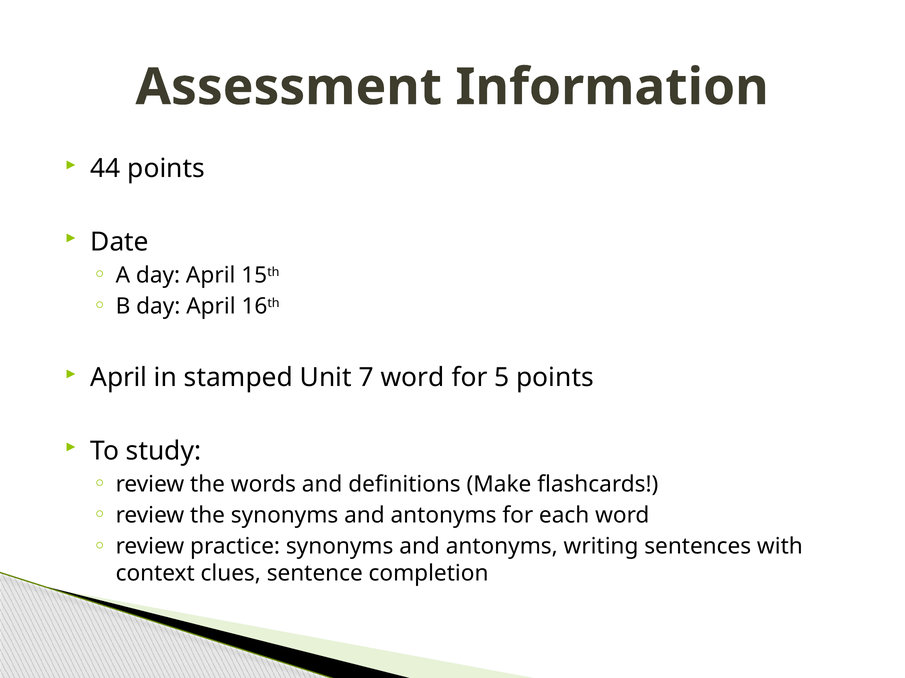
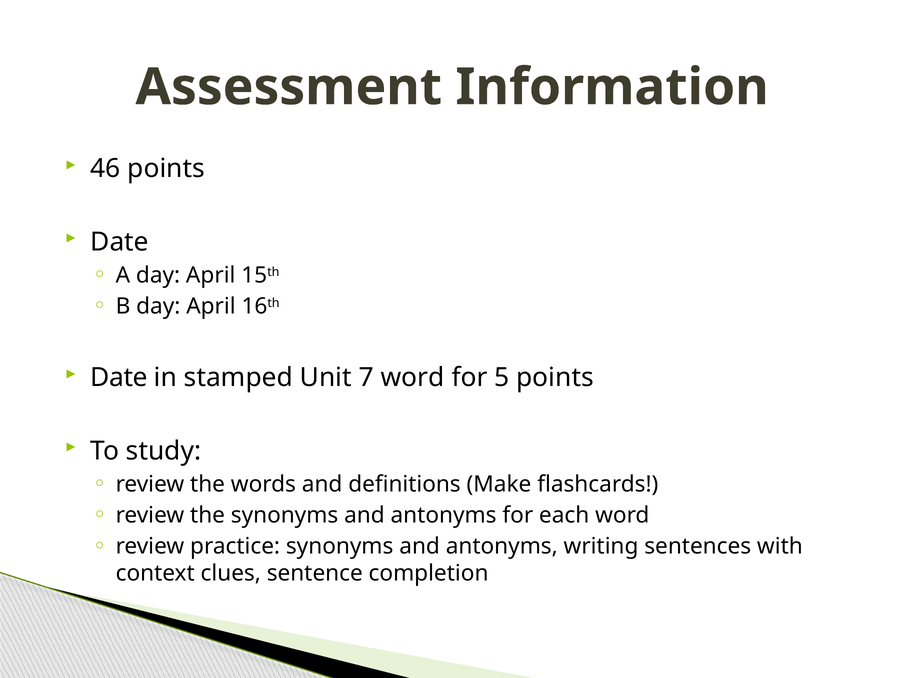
44: 44 -> 46 (105, 169)
April: April -> Date (119, 378)
